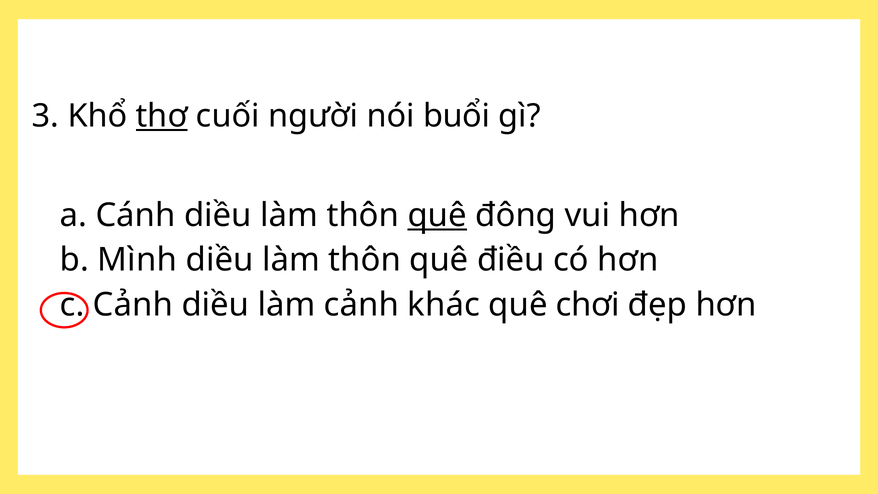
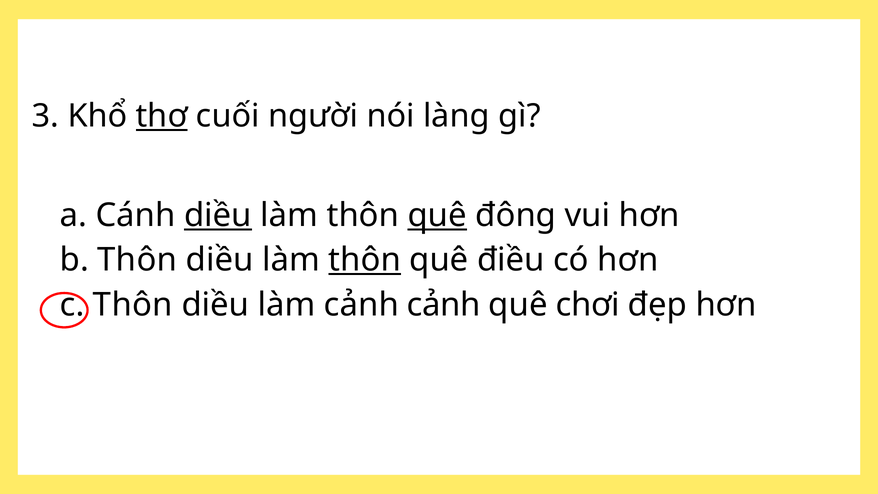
buổi: buổi -> làng (456, 116)
diều underline: none -> present (218, 215)
b Mình: Mình -> Thôn (137, 260)
thôn underline: none -> present (365, 260)
c Cảnh: Cảnh -> Thôn (133, 305)
cảnh khác: khác -> cảnh (444, 305)
